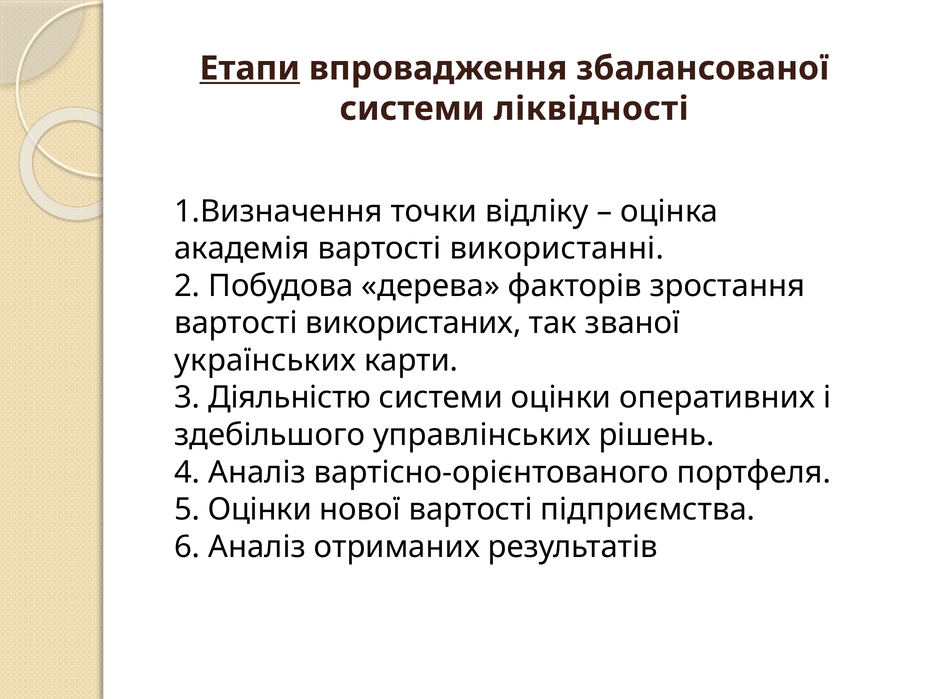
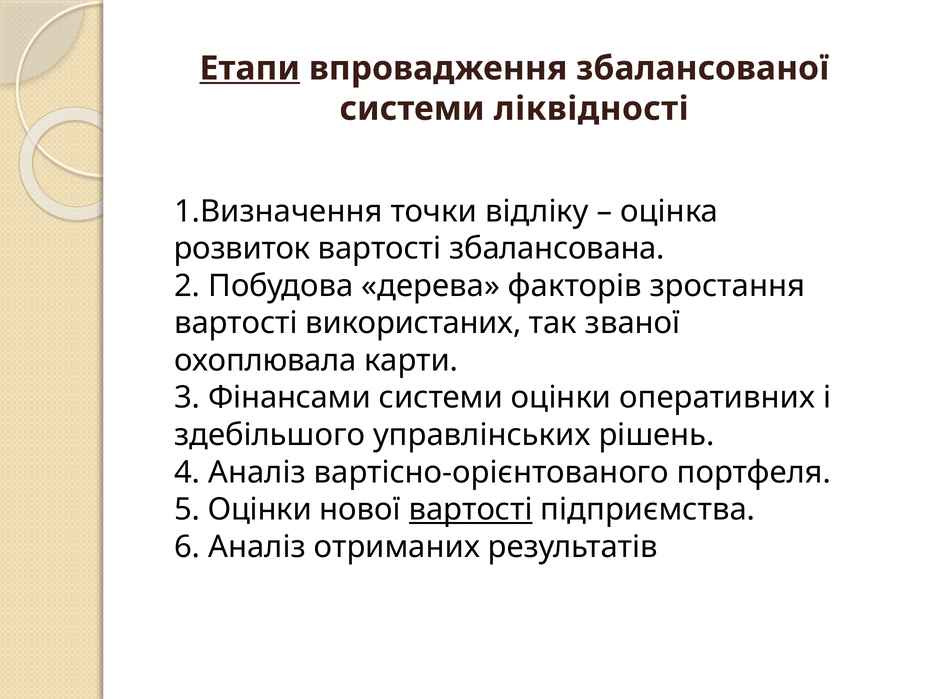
академія: академія -> розвиток (242, 249)
використанні: використанні -> збалансована (557, 249)
українських: українських -> охоплювала (265, 360)
Діяльністю: Діяльністю -> Фінансами (290, 398)
вартості underline: none -> present (471, 510)
